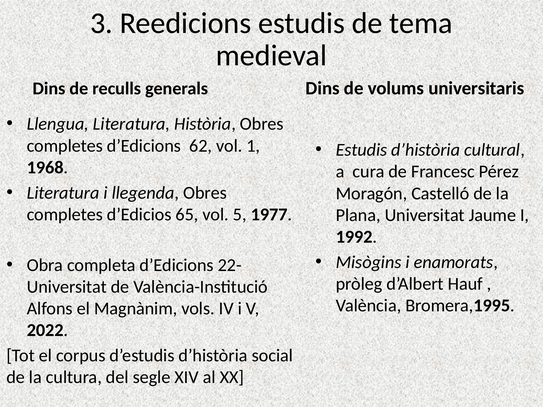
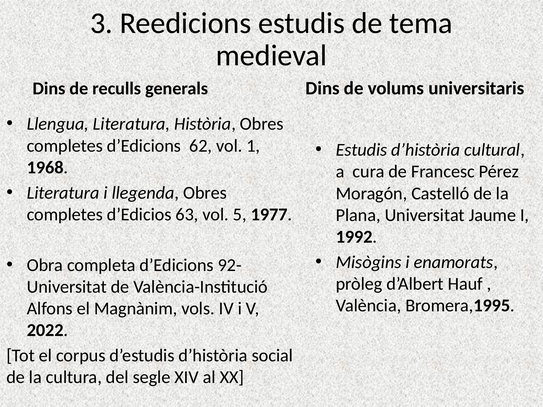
65: 65 -> 63 (187, 215)
22-: 22- -> 92- (230, 265)
